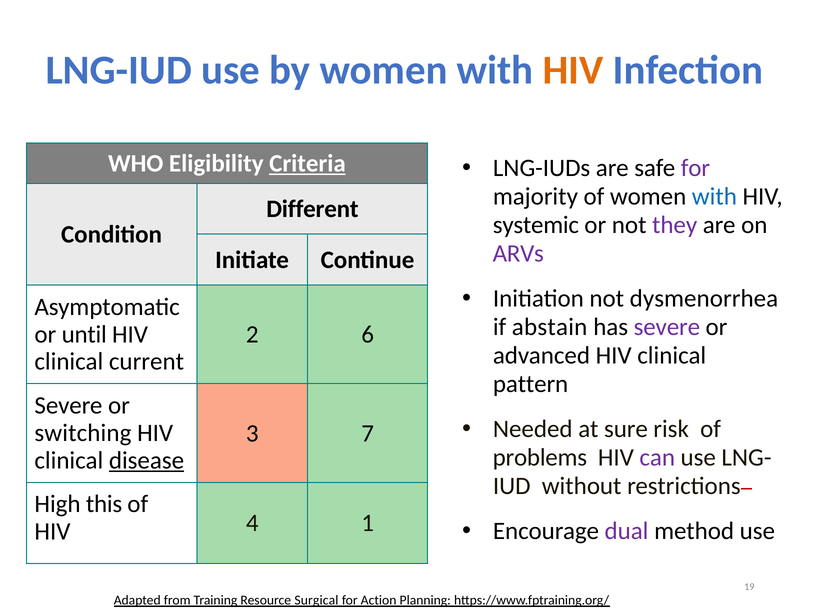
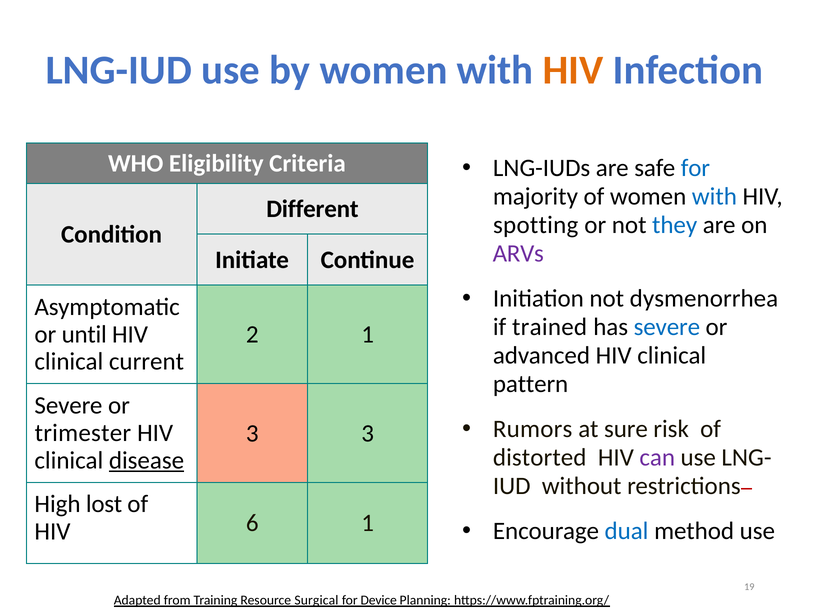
Criteria underline: present -> none (307, 163)
for colour: purple -> blue (695, 168)
systemic: systemic -> spotting (536, 225)
they colour: purple -> blue (675, 225)
abstain: abstain -> trained (550, 326)
severe colour: purple -> blue (667, 326)
2 6: 6 -> 1 (368, 334)
Needed: Needed -> Rumors (533, 428)
switching: switching -> trimester (83, 432)
3 7: 7 -> 3 (368, 433)
problems: problems -> distorted (540, 457)
this: this -> lost (104, 504)
dual colour: purple -> blue (627, 530)
4: 4 -> 6 (252, 523)
Action: Action -> Device (379, 599)
